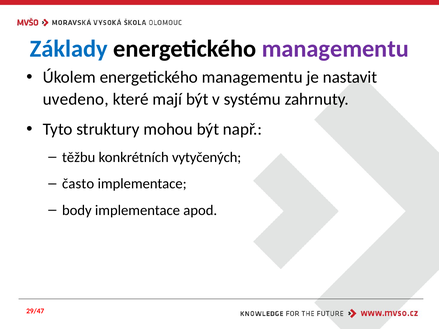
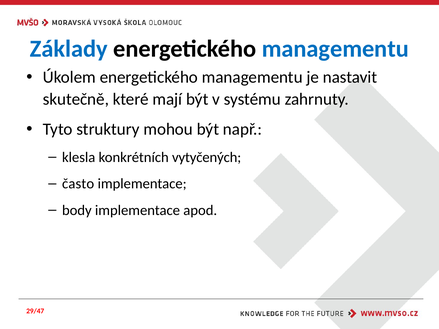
managementu colour: purple -> blue (335, 49)
uvedeno: uvedeno -> skutečně (76, 99)
těžbu: těžbu -> klesla (79, 157)
